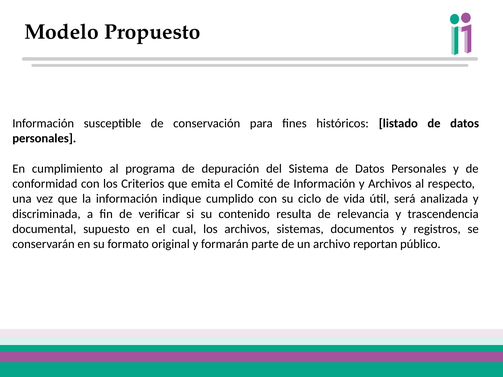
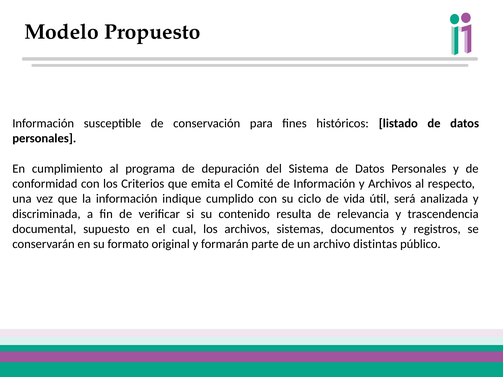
reportan: reportan -> distintas (375, 244)
